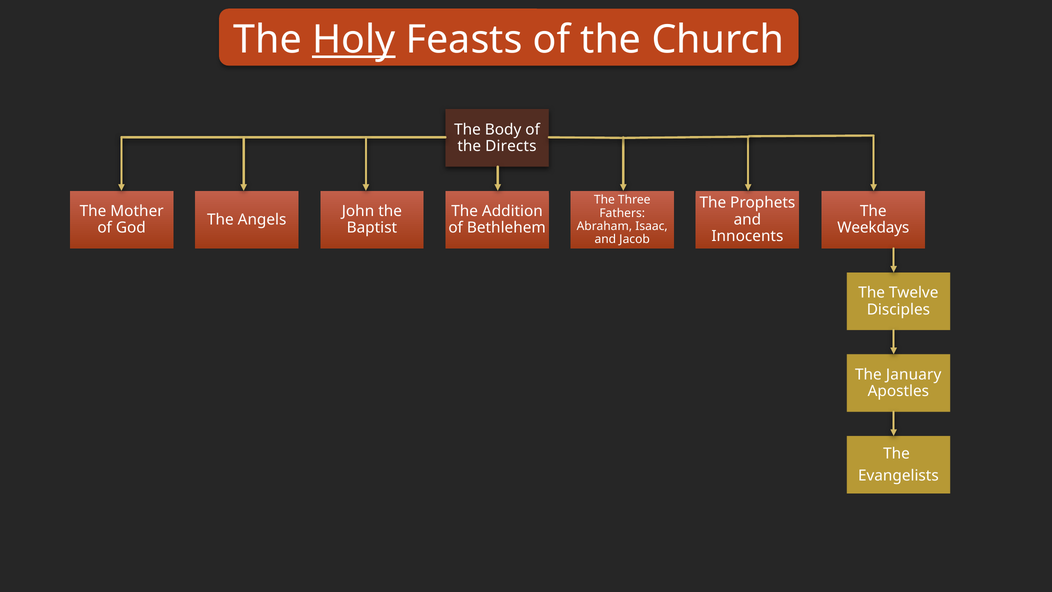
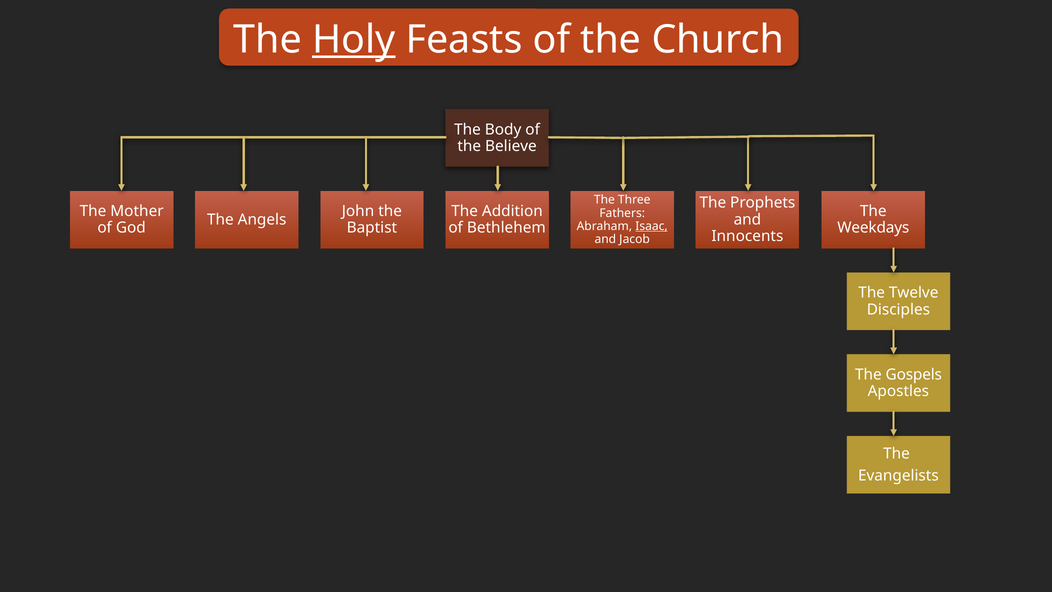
Directs: Directs -> Believe (511, 146)
Isaac underline: none -> present (651, 226)
January: January -> Gospels (914, 374)
